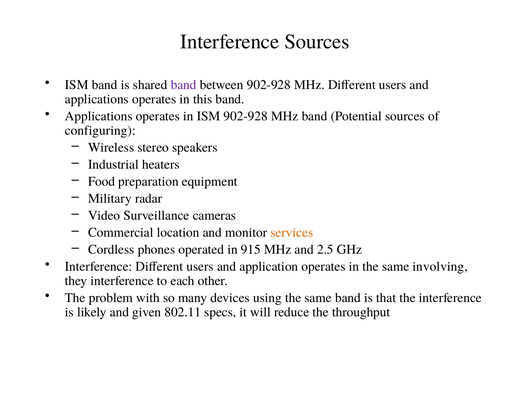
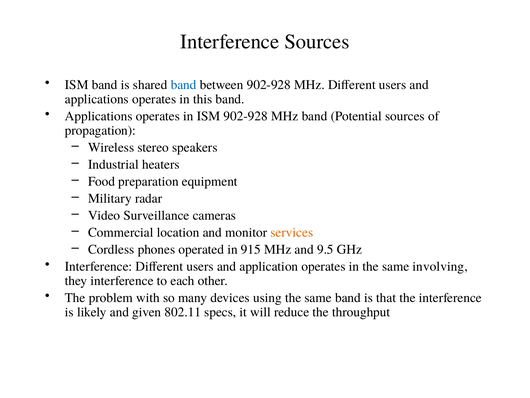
band colour: purple -> blue (184, 85)
configuring: configuring -> propagation (100, 130)
2.5: 2.5 -> 9.5 (325, 249)
